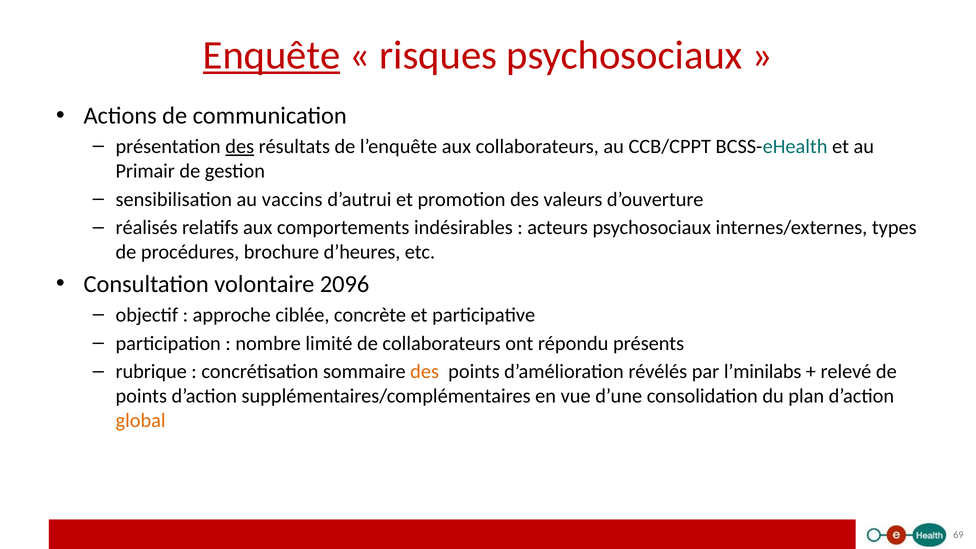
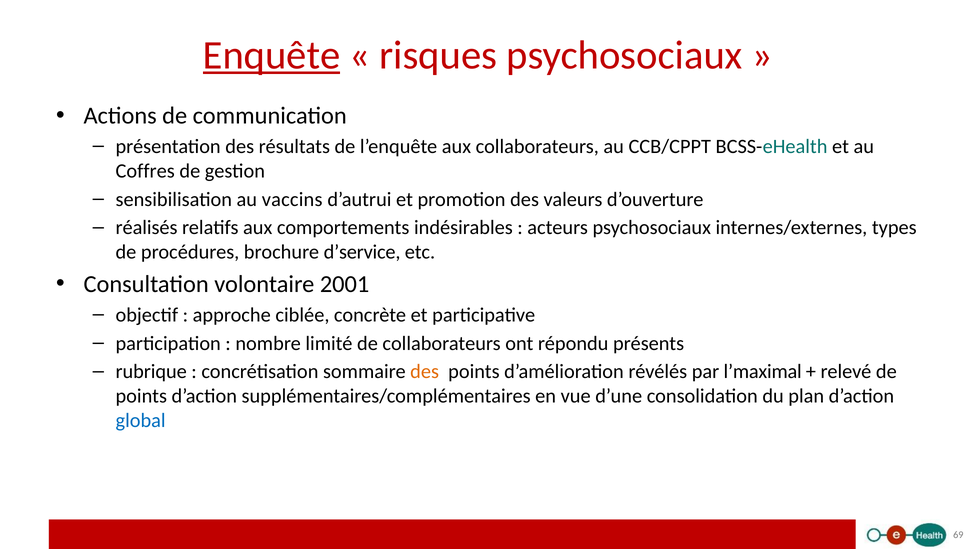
des underline: present -> none (240, 146)
Primair: Primair -> Coffres (145, 171)
d’heures: d’heures -> d’service (362, 252)
2096: 2096 -> 2001 (345, 284)
l’minilabs: l’minilabs -> l’maximal (763, 372)
global colour: orange -> blue (141, 421)
